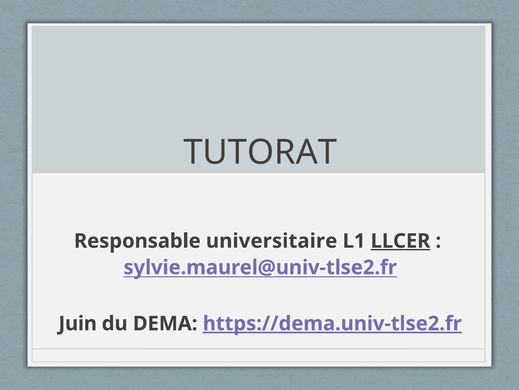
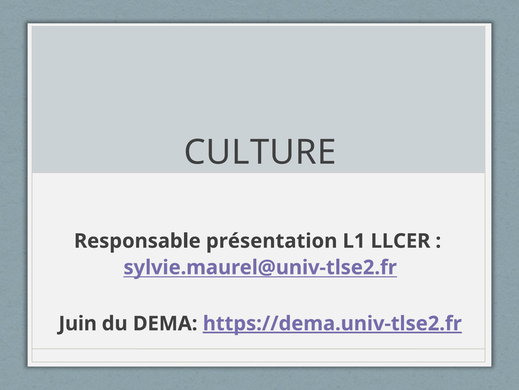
TUTORAT: TUTORAT -> CULTURE (260, 152)
universitaire: universitaire -> présentation (272, 241)
LLCER underline: present -> none (401, 241)
